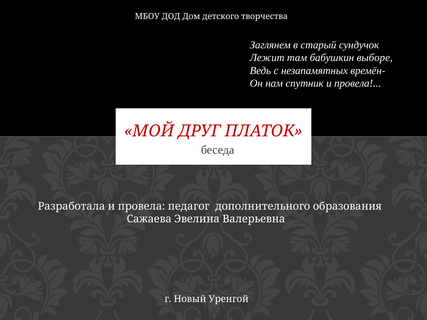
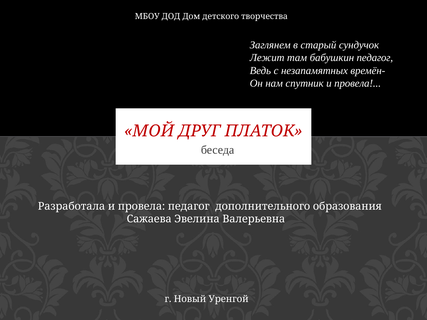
бабушкин выборе: выборе -> педагог (375, 58)
